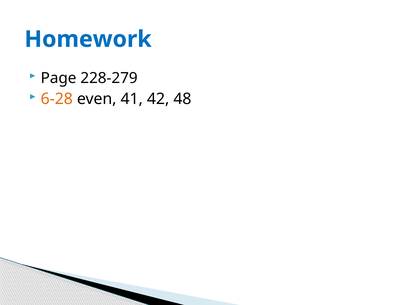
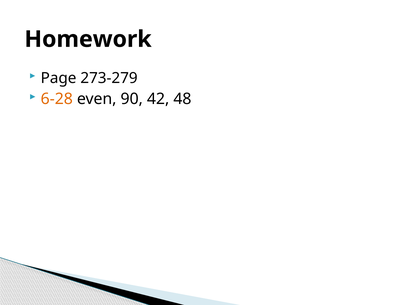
Homework colour: blue -> black (88, 39)
228-279: 228-279 -> 273-279 (109, 78)
41: 41 -> 90 (132, 99)
